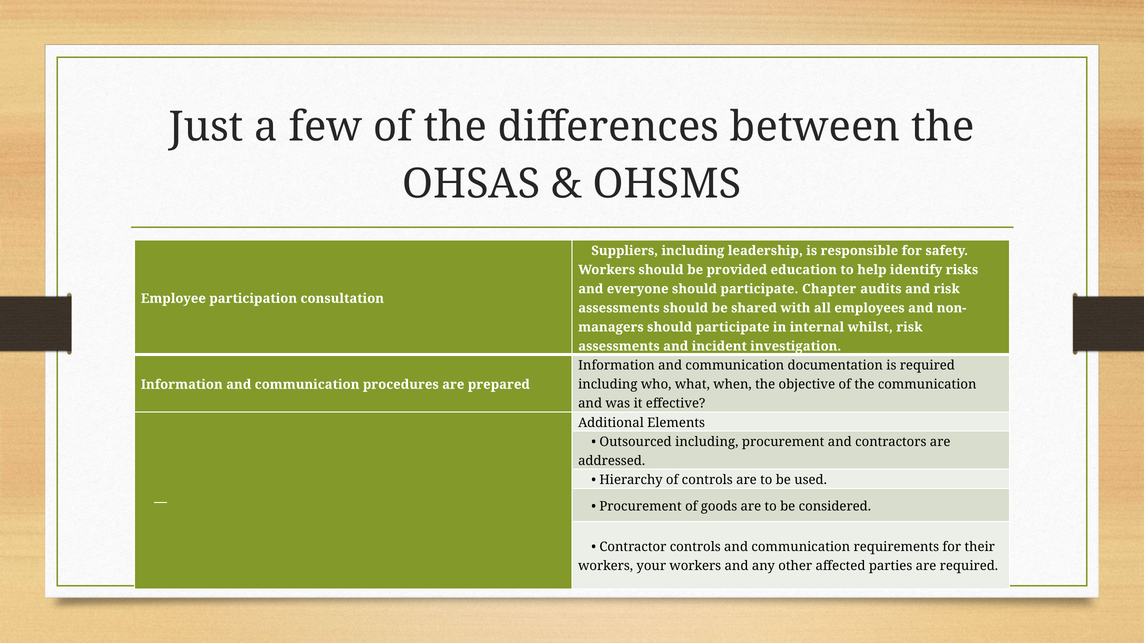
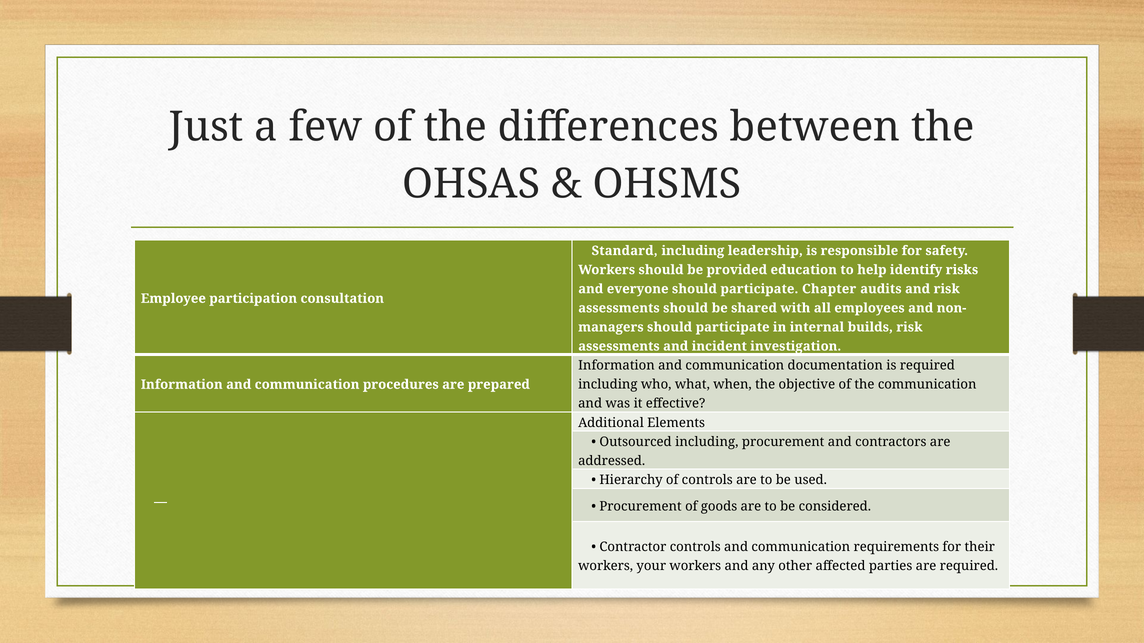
Suppliers: Suppliers -> Standard (625, 251)
whilst: whilst -> builds (870, 327)
